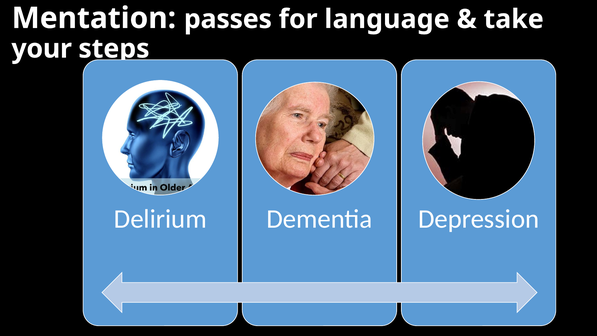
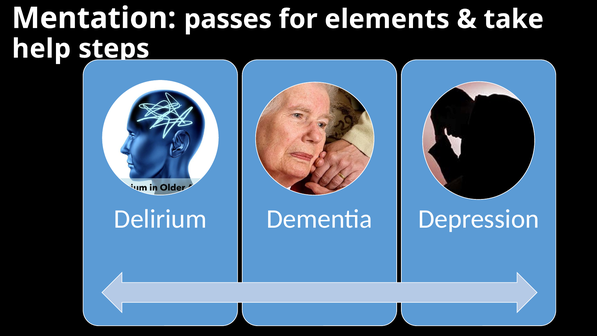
language: language -> elements (387, 19)
your: your -> help (41, 49)
